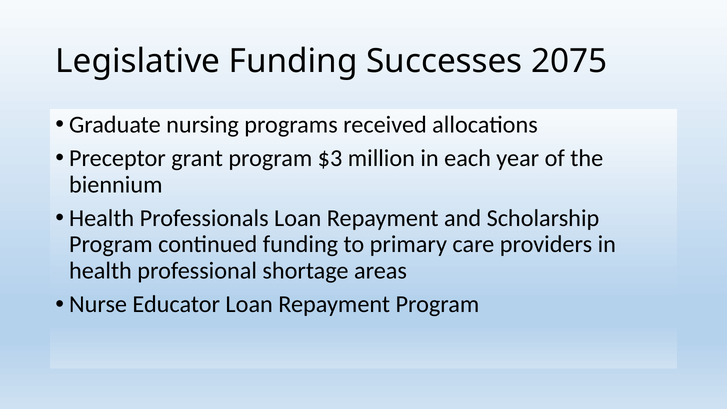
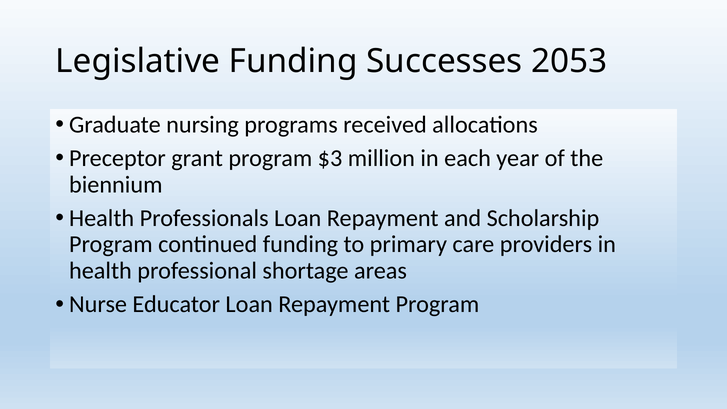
2075: 2075 -> 2053 (569, 61)
